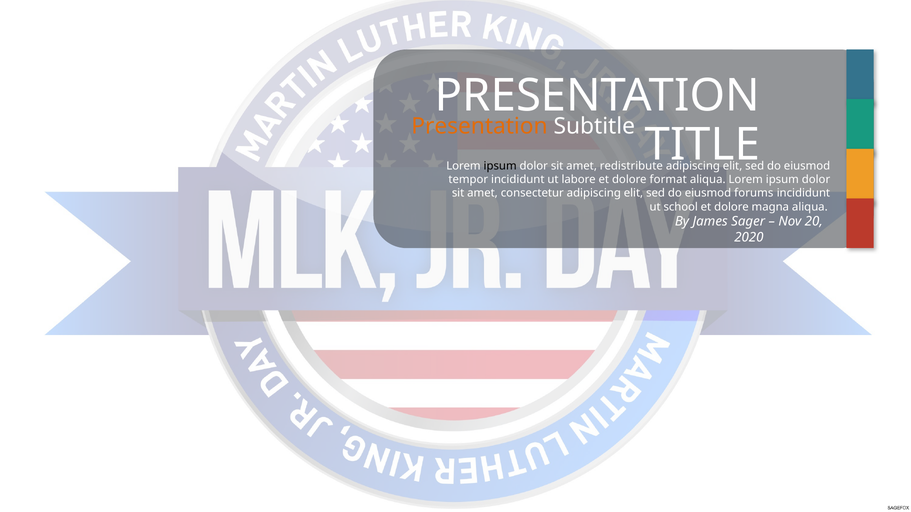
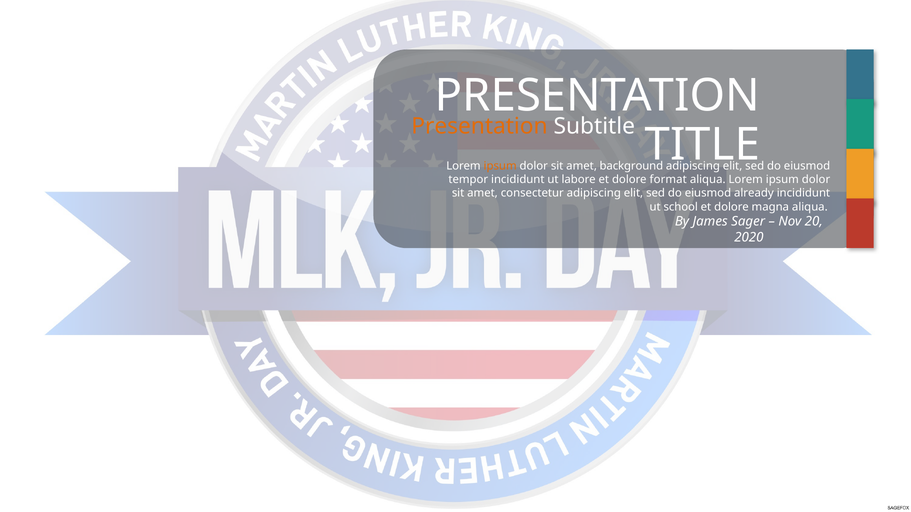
ipsum colour: black -> orange (500, 166)
redistribute: redistribute -> background (631, 166)
forums: forums -> already (754, 193)
